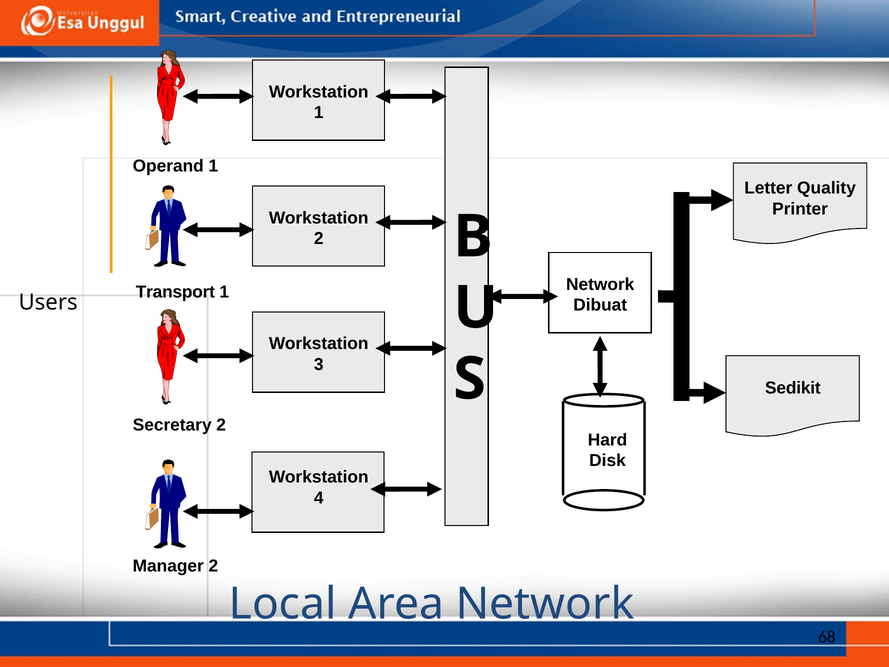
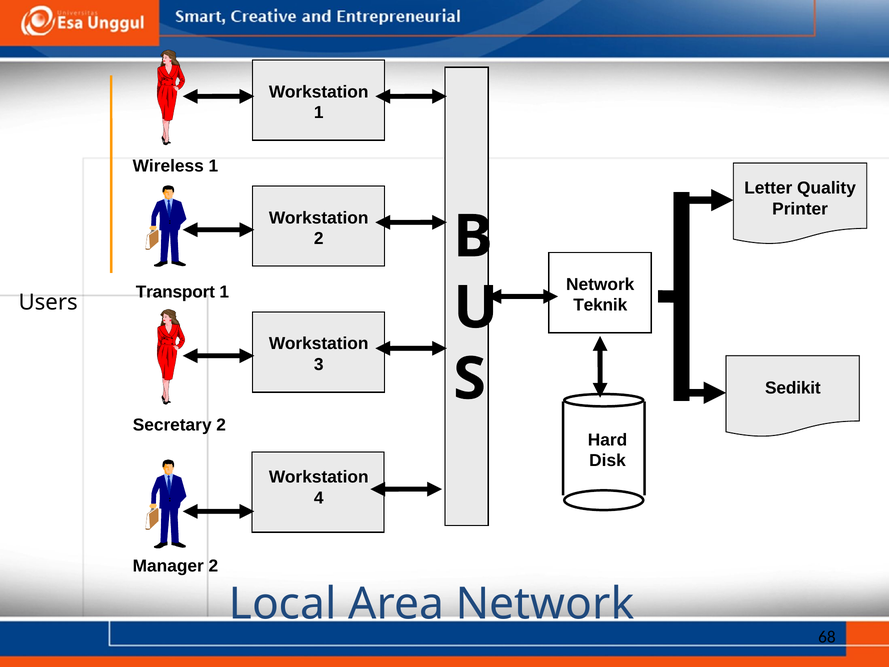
Operand: Operand -> Wireless (168, 166)
Dibuat: Dibuat -> Teknik (600, 305)
